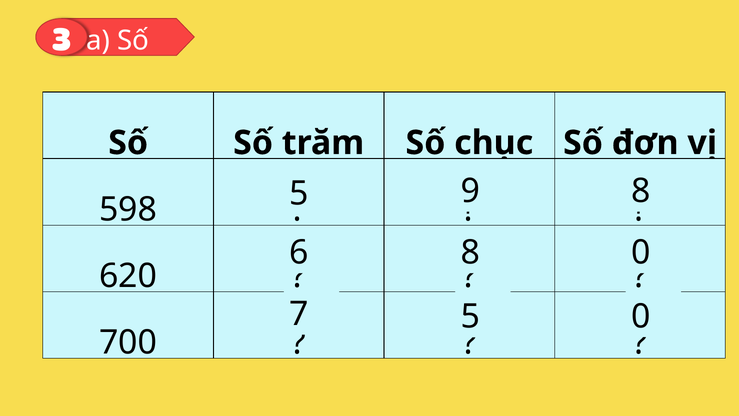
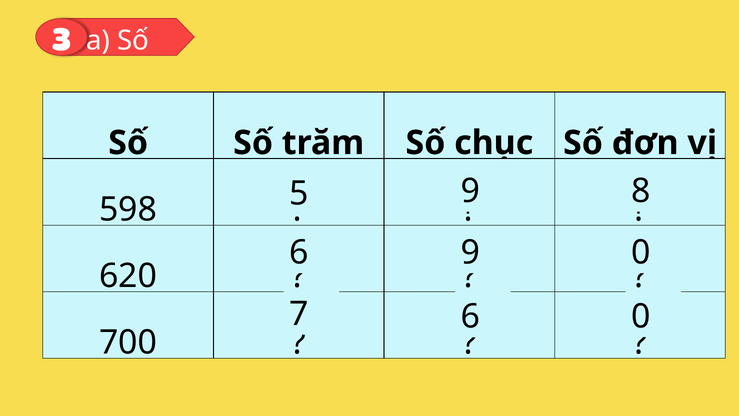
6 8: 8 -> 9 (470, 252)
7 5: 5 -> 6 (470, 316)
